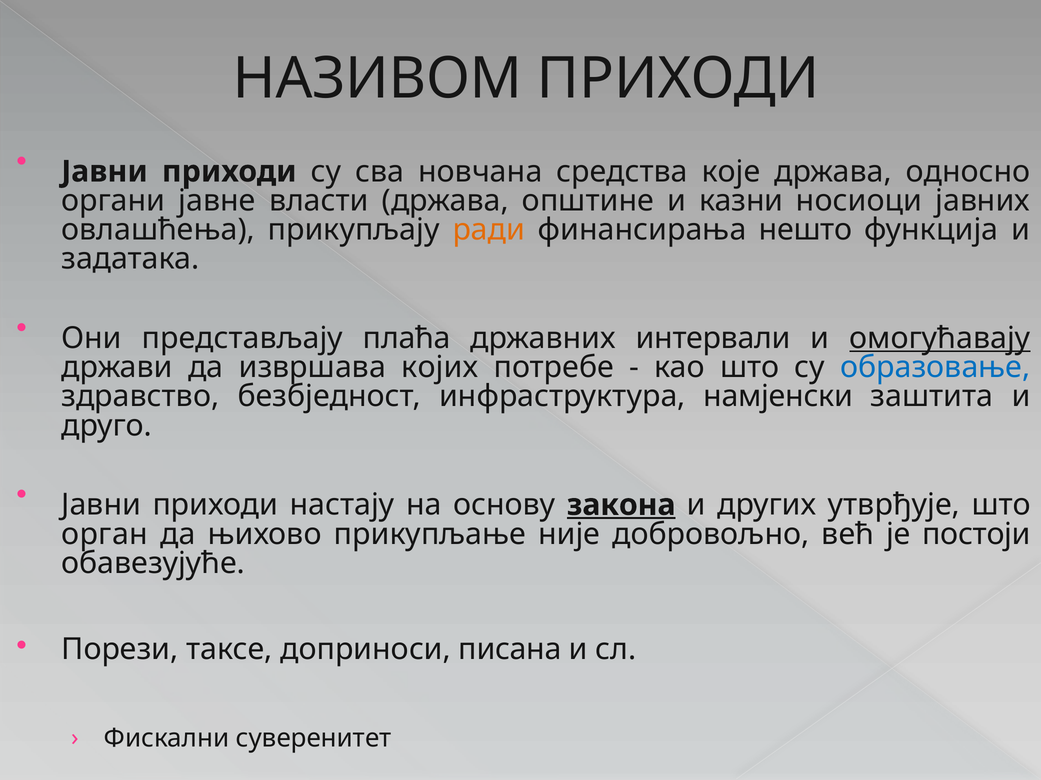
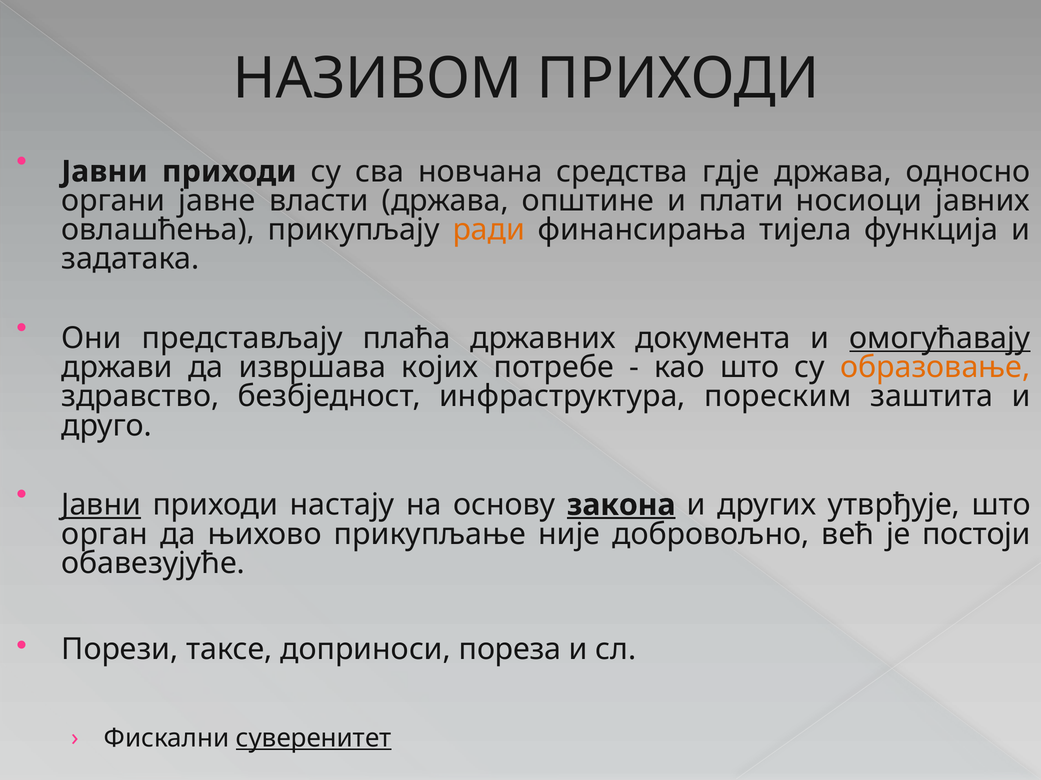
које: које -> гдје (731, 172)
казни: казни -> плати (741, 201)
нешто: нешто -> тијела (805, 230)
интервали: интервали -> документа (713, 339)
образовање colour: blue -> orange (935, 368)
намјенски: намјенски -> пореским (778, 397)
Јавни underline: none -> present (101, 505)
писана: писана -> пореза (510, 650)
суверенитет underline: none -> present (314, 739)
